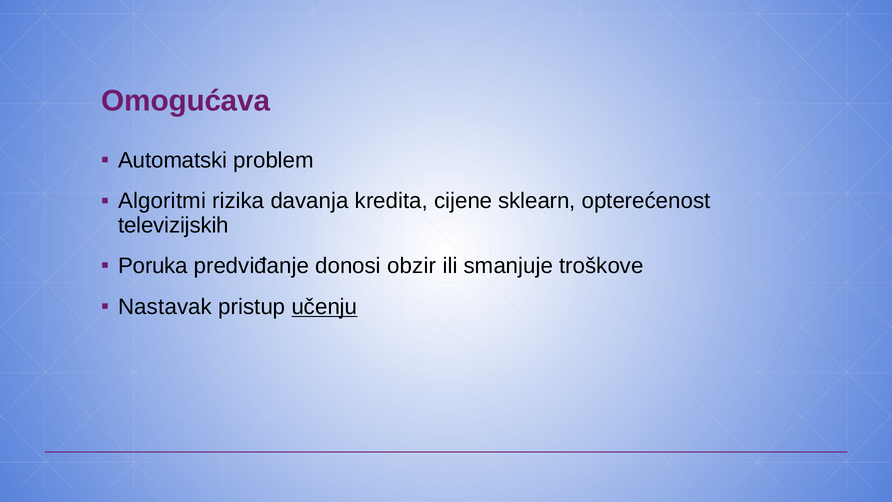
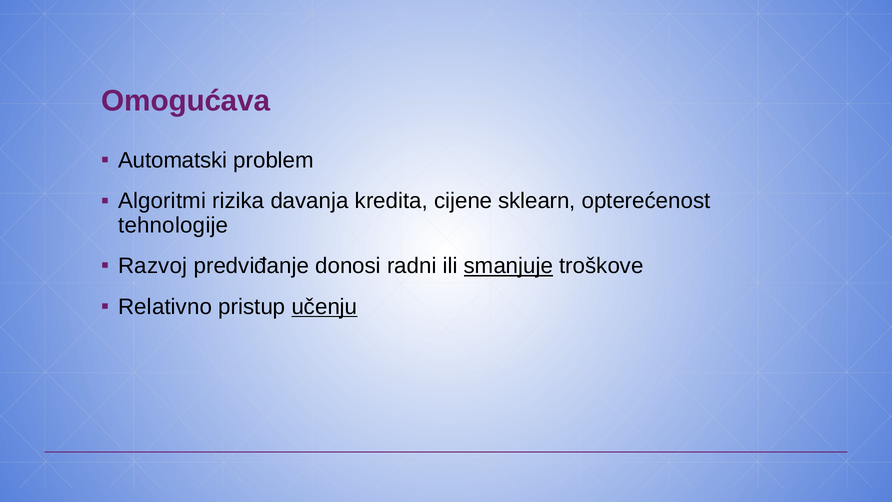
televizijskih: televizijskih -> tehnologije (173, 225)
Poruka: Poruka -> Razvoj (153, 266)
obzir: obzir -> radni (412, 266)
smanjuje underline: none -> present (508, 266)
Nastavak: Nastavak -> Relativno (165, 307)
